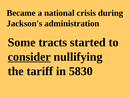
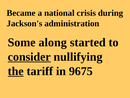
tracts: tracts -> along (53, 42)
the underline: none -> present (16, 71)
5830: 5830 -> 9675 (81, 71)
